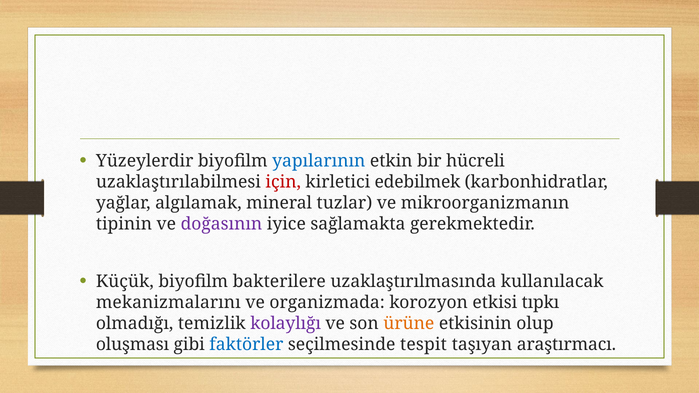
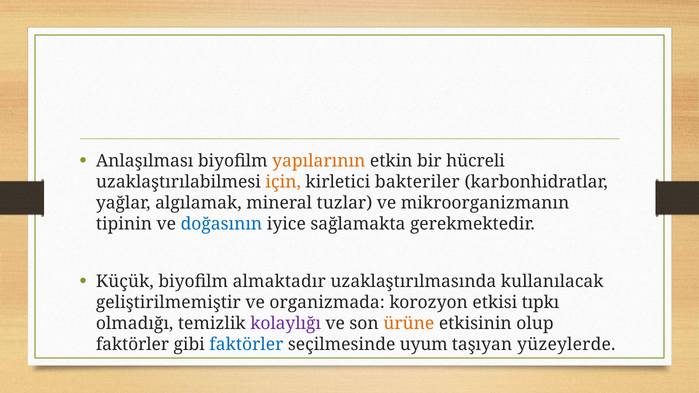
Yüzeylerdir: Yüzeylerdir -> Anlaşılması (145, 161)
yapılarının colour: blue -> orange (319, 161)
için colour: red -> orange (283, 182)
edebilmek: edebilmek -> bakteriler (417, 182)
doğasının colour: purple -> blue (221, 224)
bakterilere: bakterilere -> almaktadır (279, 282)
mekanizmalarını: mekanizmalarını -> geliştirilmemiştir (168, 302)
oluşması: oluşması -> faktörler (132, 344)
tespit: tespit -> uyum (424, 344)
araştırmacı: araştırmacı -> yüzeylerde (566, 344)
